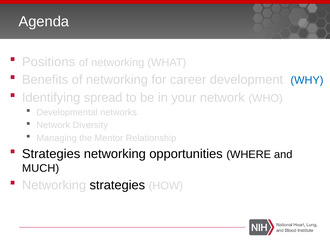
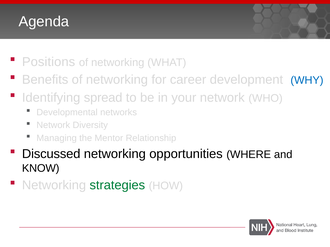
Strategies: Strategies -> Discussed (51, 154)
MUCH: MUCH -> KNOW (41, 169)
strategies colour: black -> green (117, 185)
